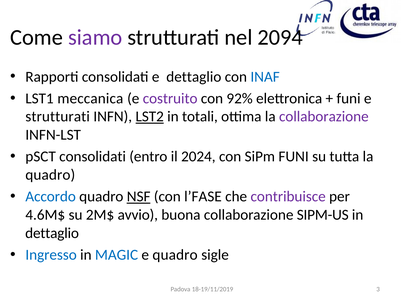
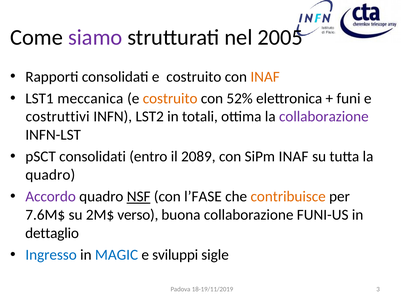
2094: 2094 -> 2005 (280, 37)
consolidati e dettaglio: dettaglio -> costruito (194, 77)
INAF colour: blue -> orange (265, 77)
costruito colour: purple -> orange (170, 98)
92%: 92% -> 52% (240, 98)
strutturati: strutturati -> costruttivi (58, 117)
LST2 underline: present -> none (150, 117)
2024: 2024 -> 2089 (198, 157)
SiPm FUNI: FUNI -> INAF (294, 157)
Accordo colour: blue -> purple (51, 197)
contribuisce colour: purple -> orange (288, 197)
4.6M$: 4.6M$ -> 7.6M$ (45, 215)
avvio: avvio -> verso (138, 215)
SIPM-US: SIPM-US -> FUNI-US (323, 215)
e quadro: quadro -> sviluppi (175, 255)
